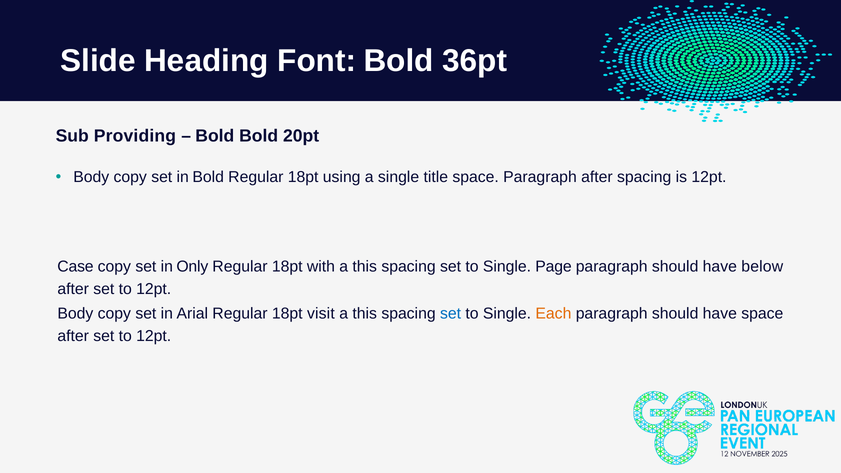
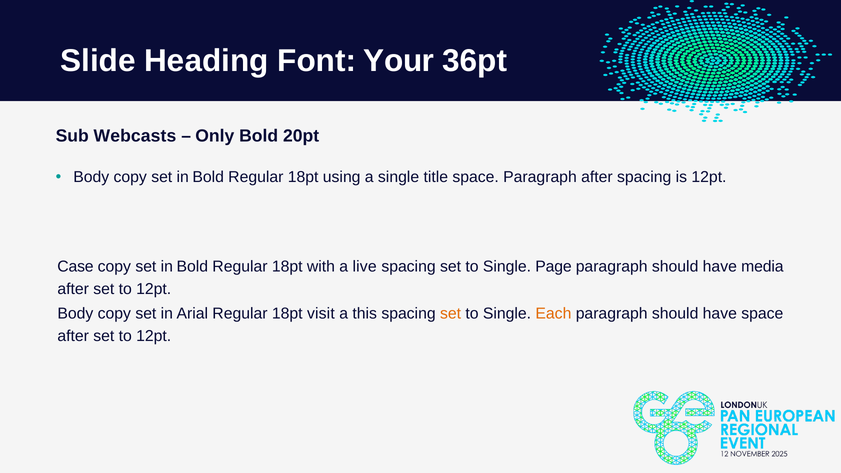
Font Bold: Bold -> Your (399, 61)
Providing: Providing -> Webcasts (135, 136)
Bold: Bold -> Only (215, 136)
Only: Only -> Bold (192, 266)
with a this: this -> live (365, 266)
below: below -> media (762, 266)
set colour: blue -> orange (451, 314)
